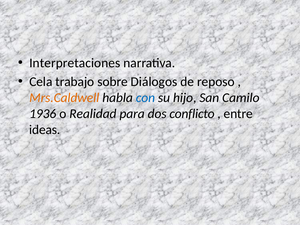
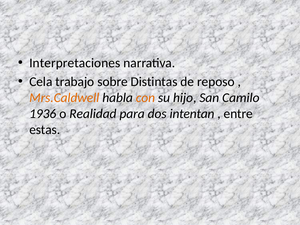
Diálogos: Diálogos -> Distintas (154, 82)
con colour: blue -> orange (145, 98)
conflicto: conflicto -> intentan (192, 114)
ideas: ideas -> estas (45, 130)
